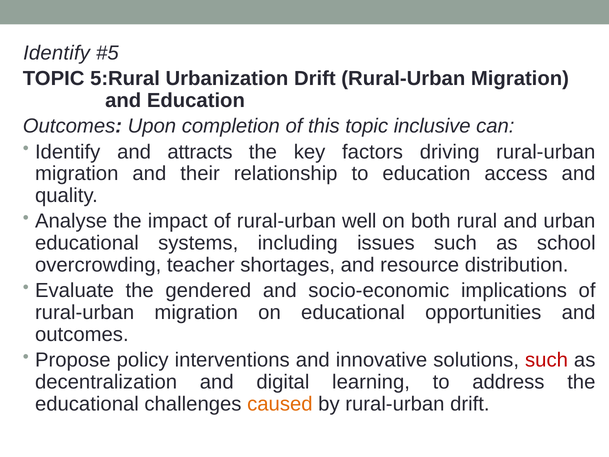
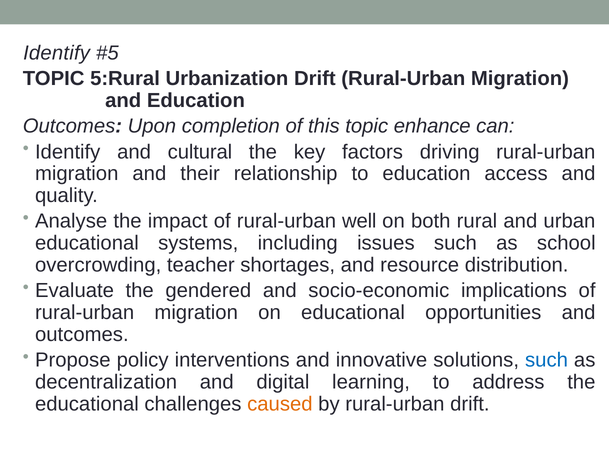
inclusive: inclusive -> enhance (432, 126)
attracts: attracts -> cultural (200, 152)
such colour: red -> blue (546, 360)
